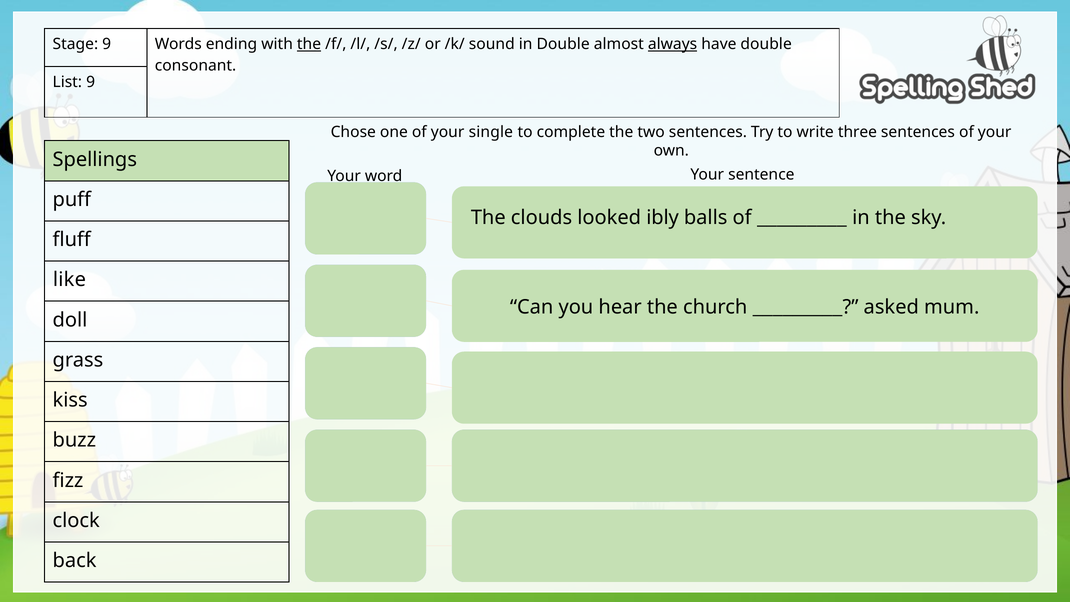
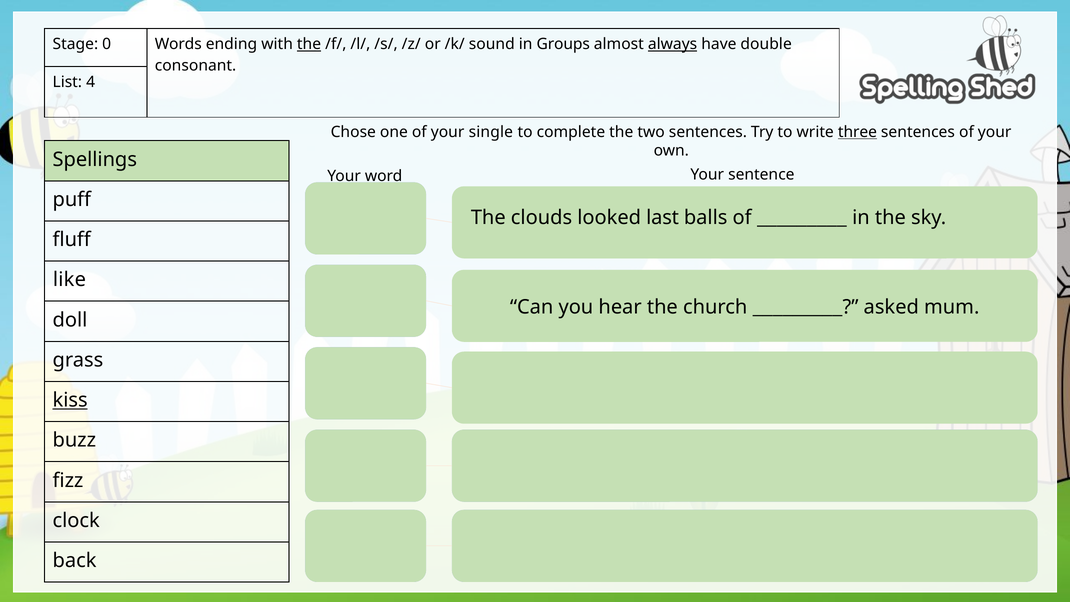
Stage 9: 9 -> 0 (107, 44)
in Double: Double -> Groups (563, 44)
List 9: 9 -> 4 (91, 82)
three underline: none -> present (857, 132)
ibly: ibly -> last (663, 218)
kiss underline: none -> present (70, 400)
